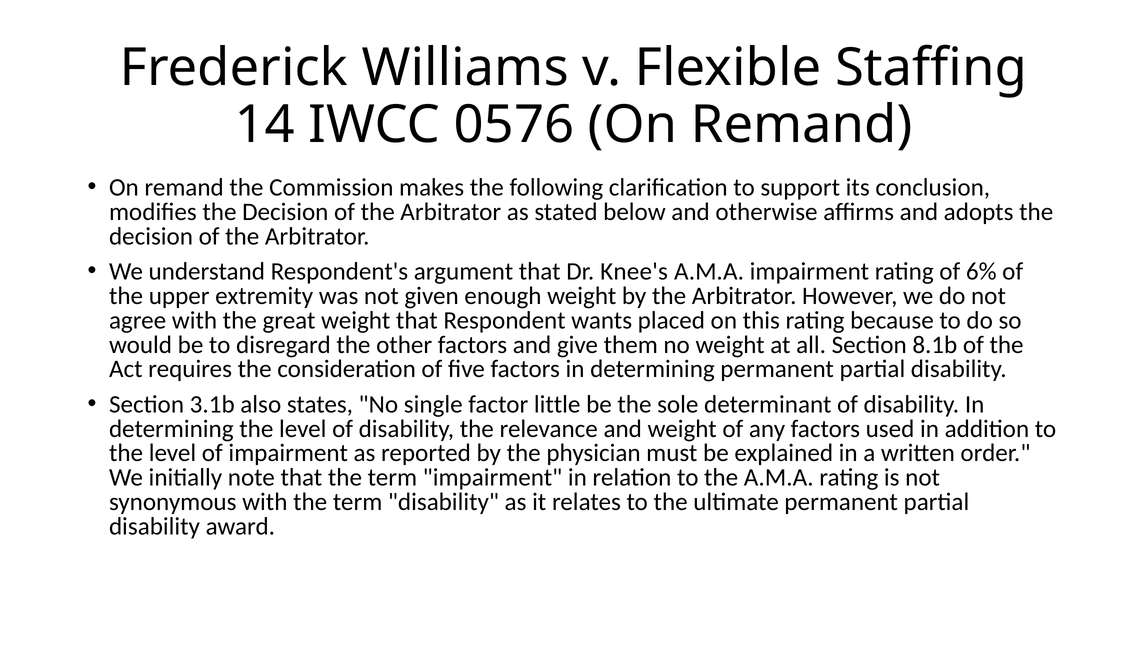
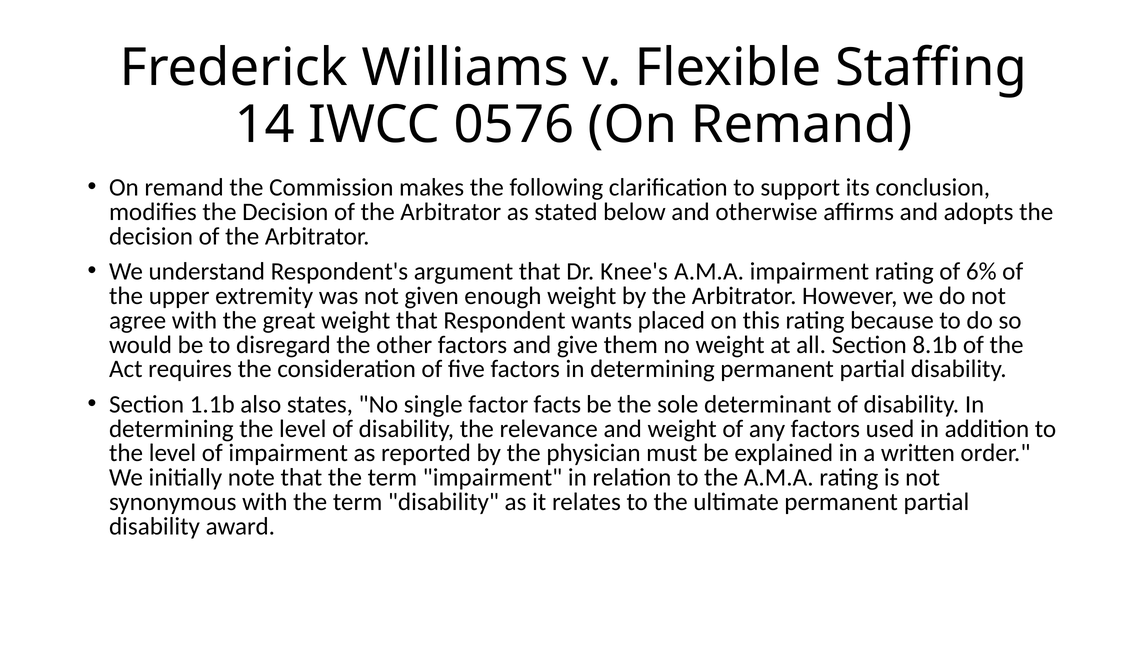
3.1b: 3.1b -> 1.1b (212, 404)
little: little -> facts (557, 404)
